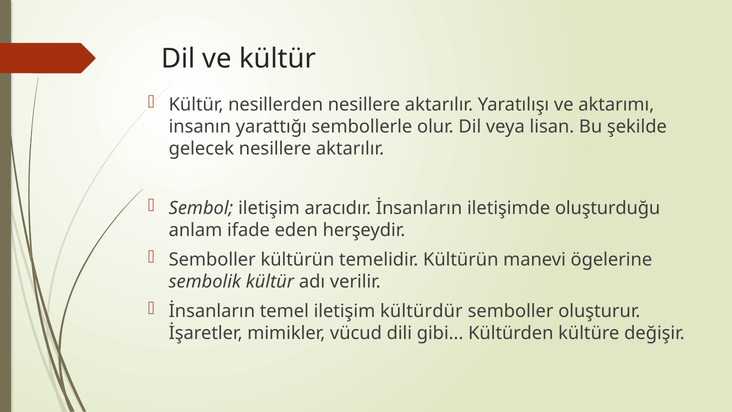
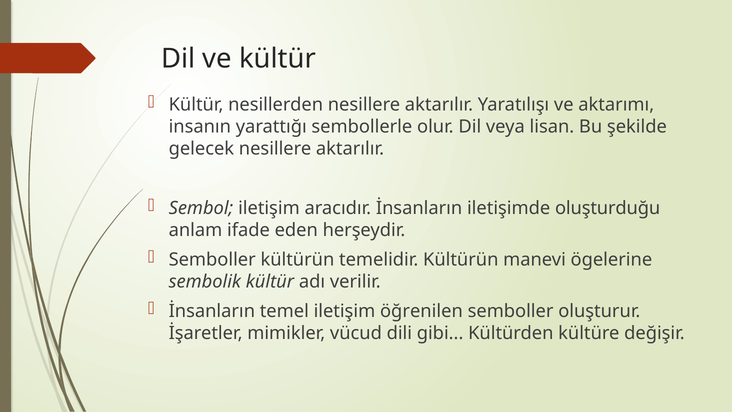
kültürdür: kültürdür -> öğrenilen (421, 311)
